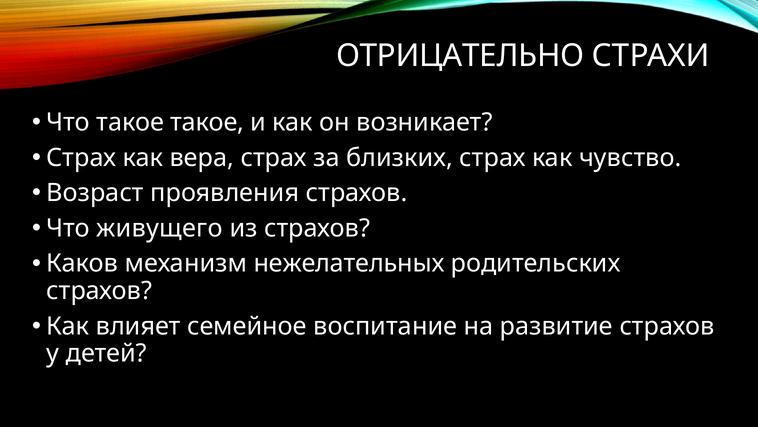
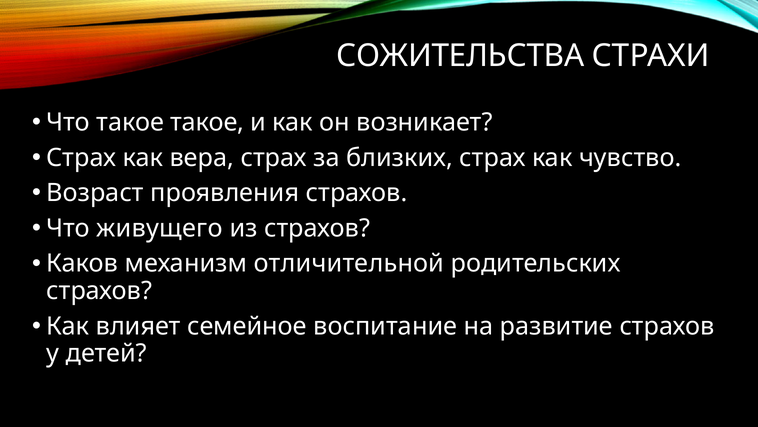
ОТРИЦАТЕЛЬНО: ОТРИЦАТЕЛЬНО -> СОЖИТЕЛЬСТВА (460, 56)
нежелательных: нежелательных -> отличительной (349, 263)
